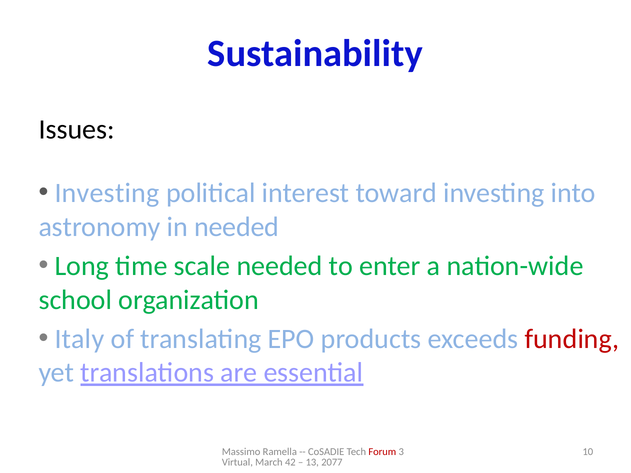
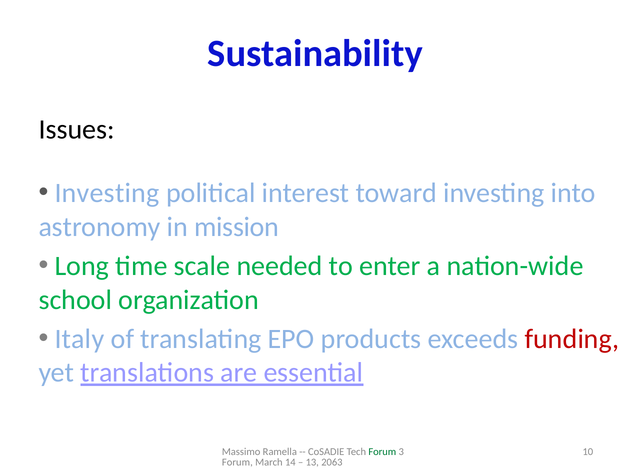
in needed: needed -> mission (237, 227)
Forum colour: red -> green (382, 452)
Virtual: Virtual -> Forum (237, 462)
42: 42 -> 14 (290, 462)
2077: 2077 -> 2063 (332, 462)
